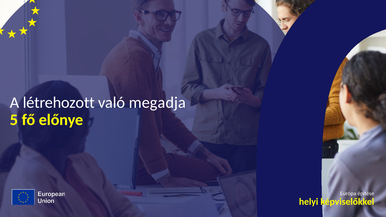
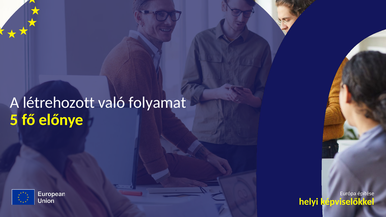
megadja: megadja -> folyamat (157, 103)
